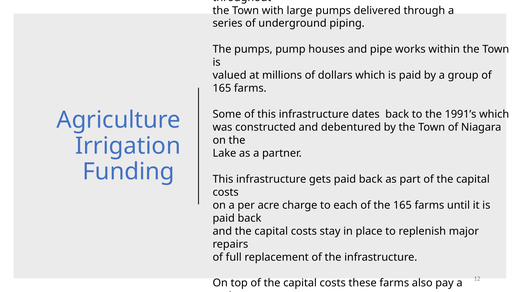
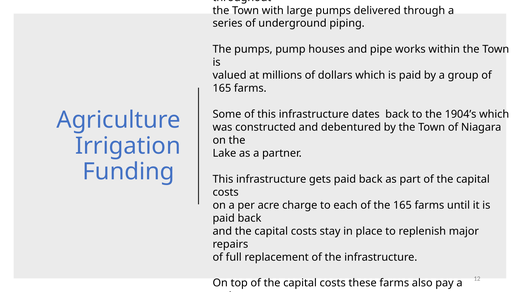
1991’s: 1991’s -> 1904’s (461, 114)
